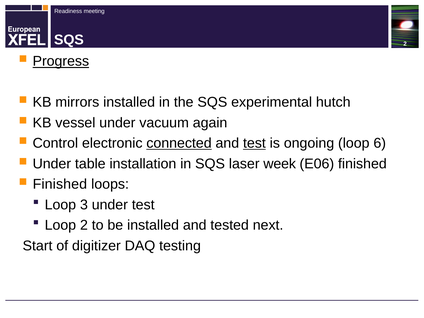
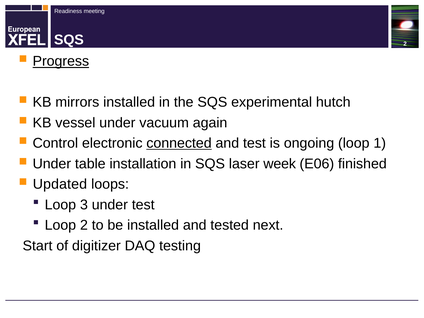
test underline: present -> none (254, 143)
6: 6 -> 1 (380, 143)
Finished: Finished -> Updated (60, 184)
